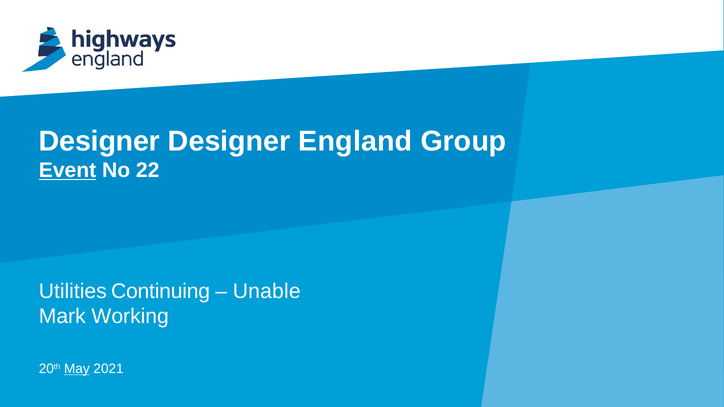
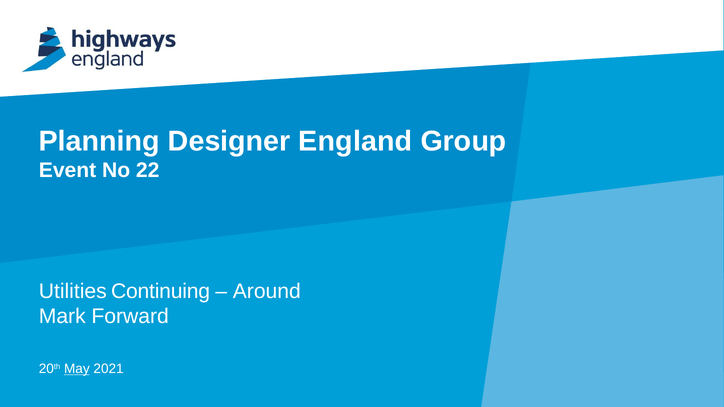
Designer: Designer -> Planning (99, 141)
Event underline: present -> none (68, 170)
Unable: Unable -> Around (267, 291)
Working: Working -> Forward (130, 317)
